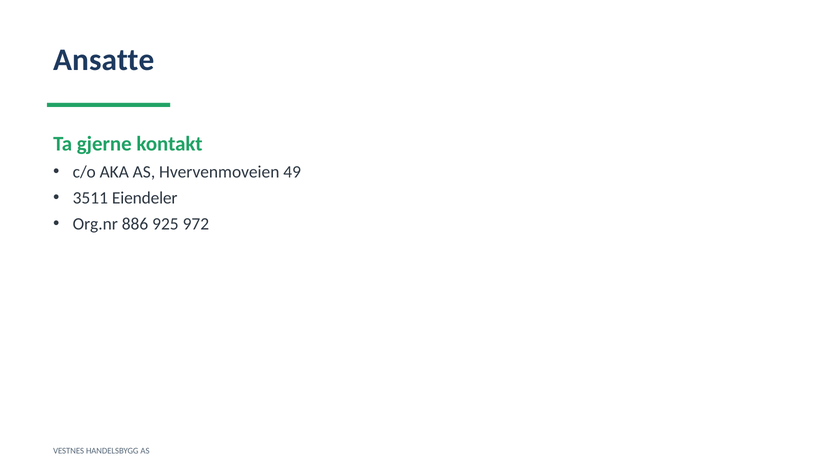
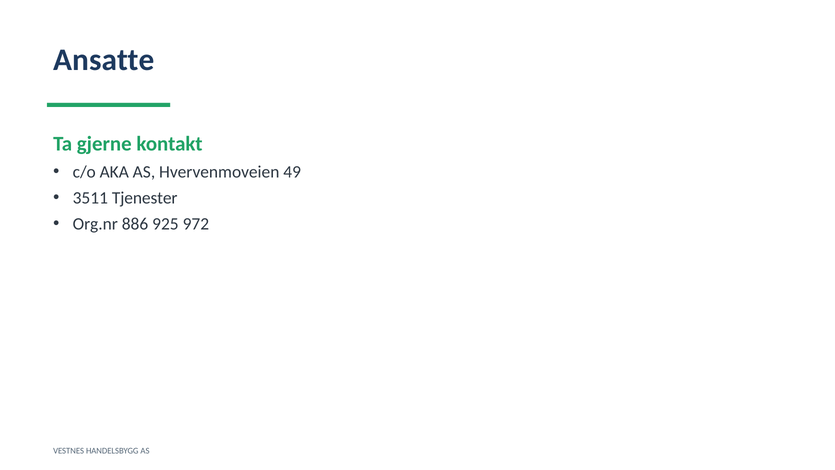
Eiendeler: Eiendeler -> Tjenester (145, 198)
